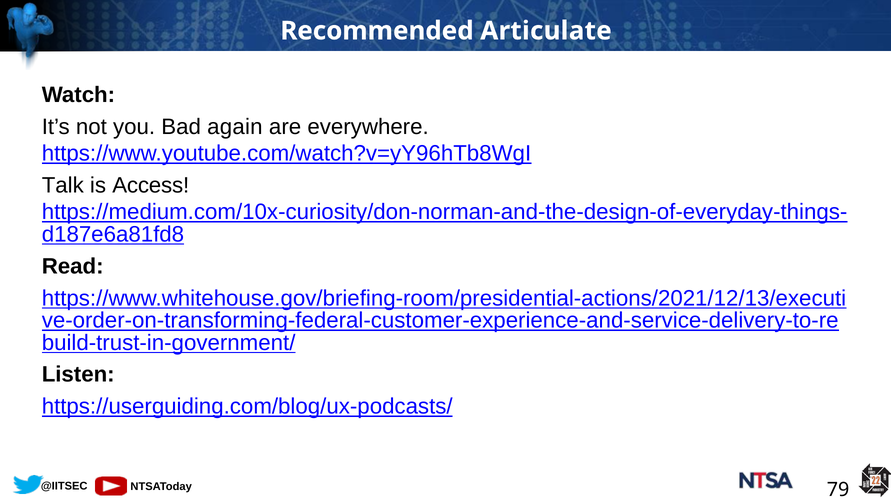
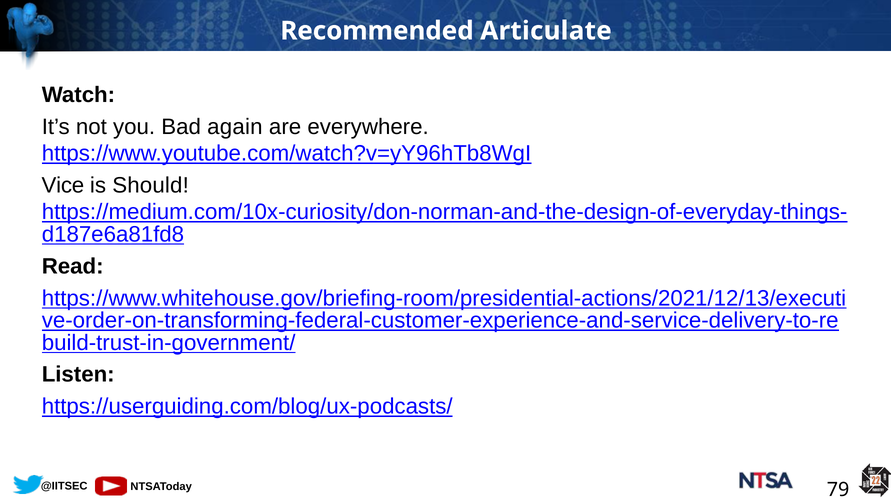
Talk: Talk -> Vice (63, 185)
Access: Access -> Should (151, 185)
